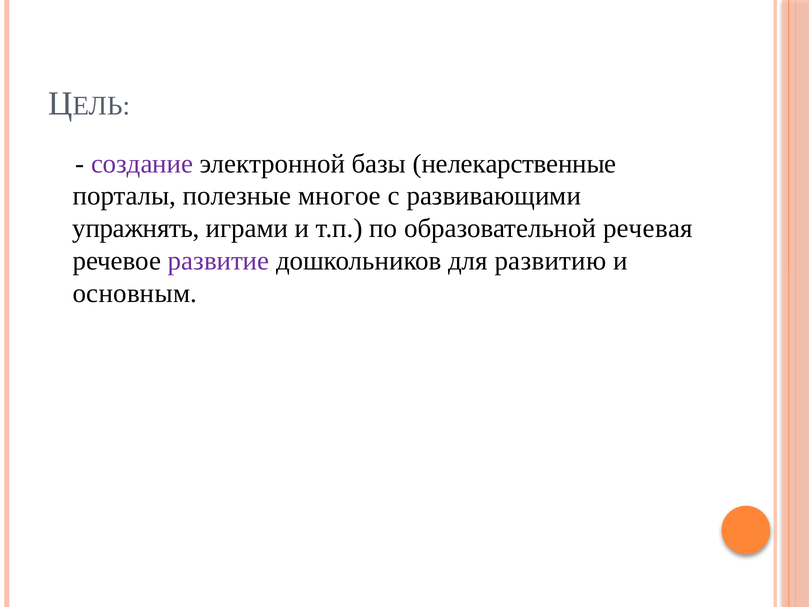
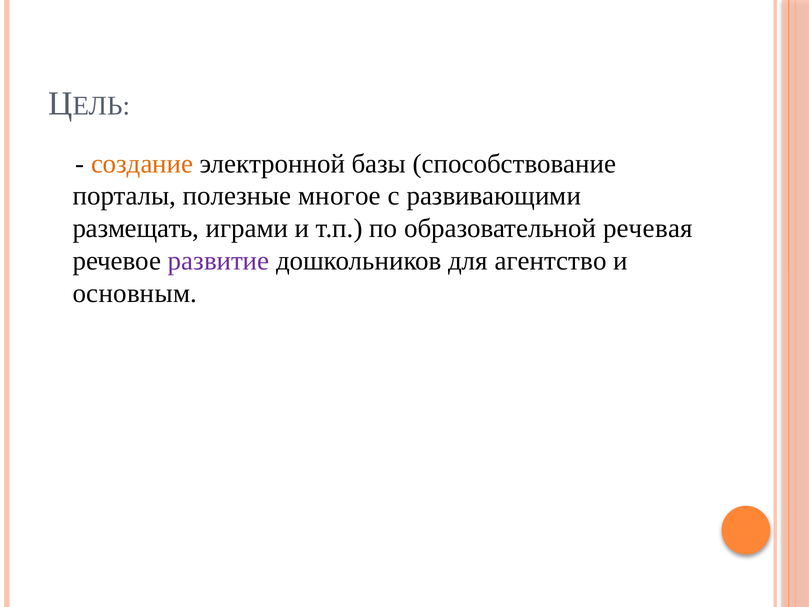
создание colour: purple -> orange (142, 164)
нелекарственные: нелекарственные -> способствование (515, 164)
упражнять: упражнять -> размещать (136, 228)
развитию: развитию -> агентство (551, 261)
